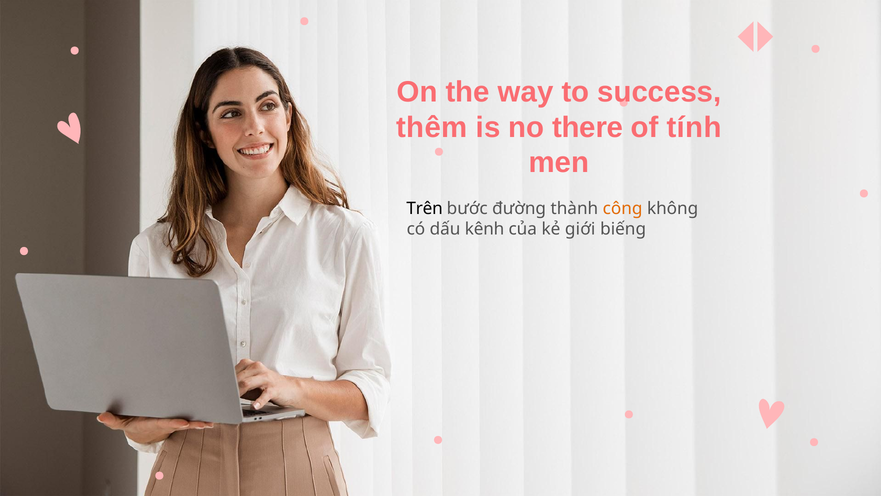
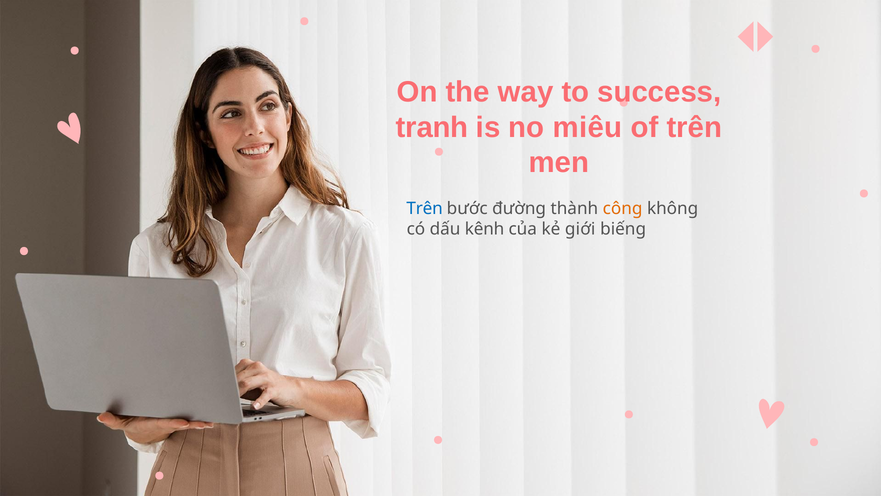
thêm: thêm -> tranh (432, 127)
there: there -> miêu (587, 127)
of tính: tính -> trên (694, 127)
Trên colour: black -> blue (425, 208)
